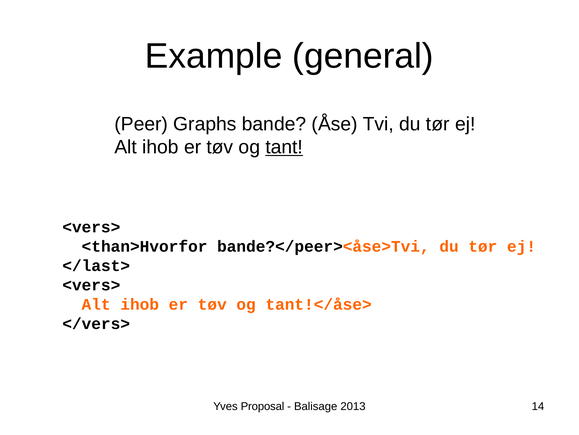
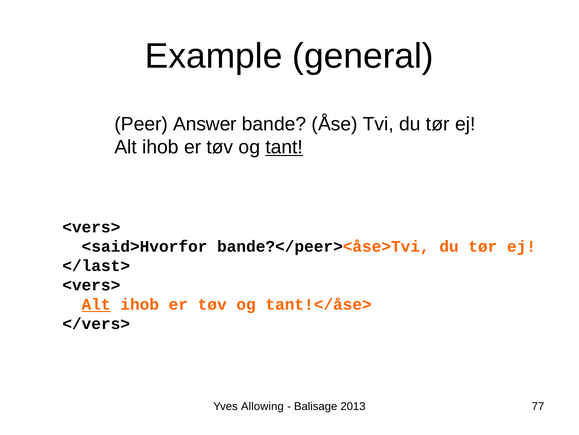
Graphs: Graphs -> Answer (205, 124)
<than>Hvorfor: <than>Hvorfor -> <said>Hvorfor (145, 246)
Alt underline: none -> present (96, 304)
Proposal: Proposal -> Allowing (262, 406)
14: 14 -> 77 (538, 406)
